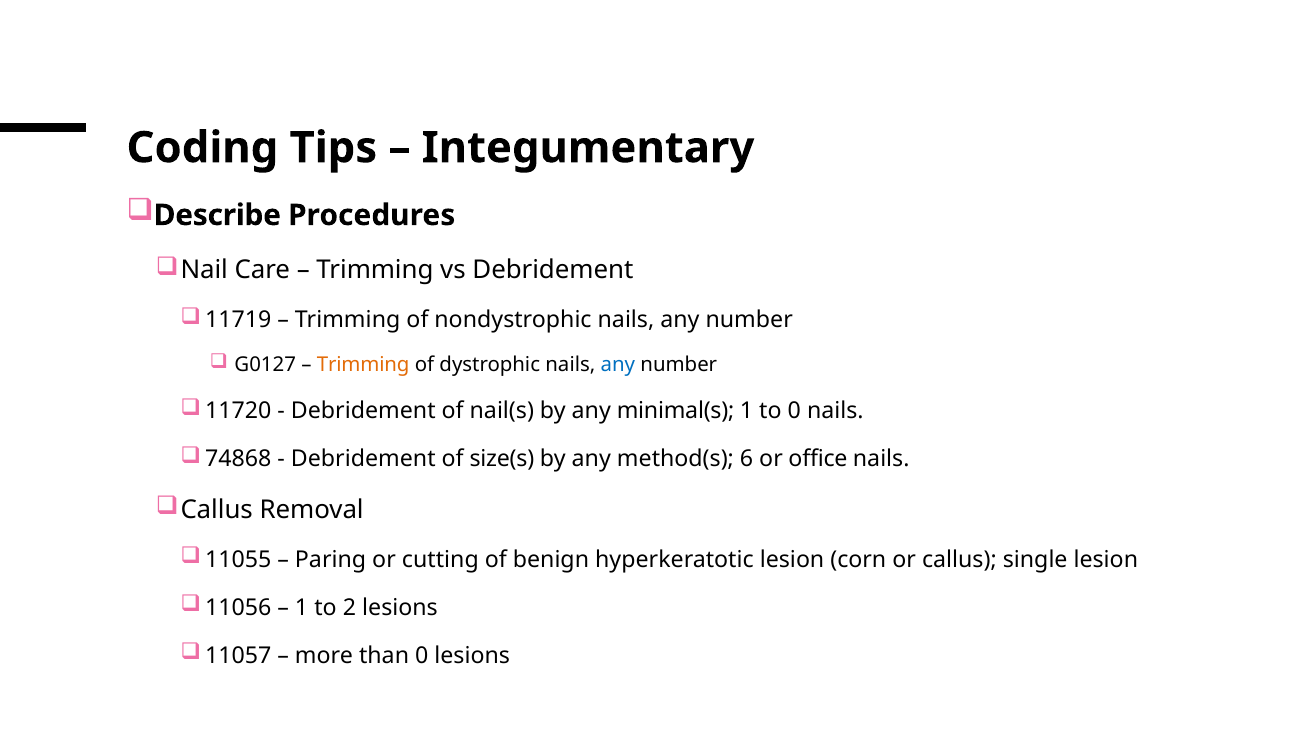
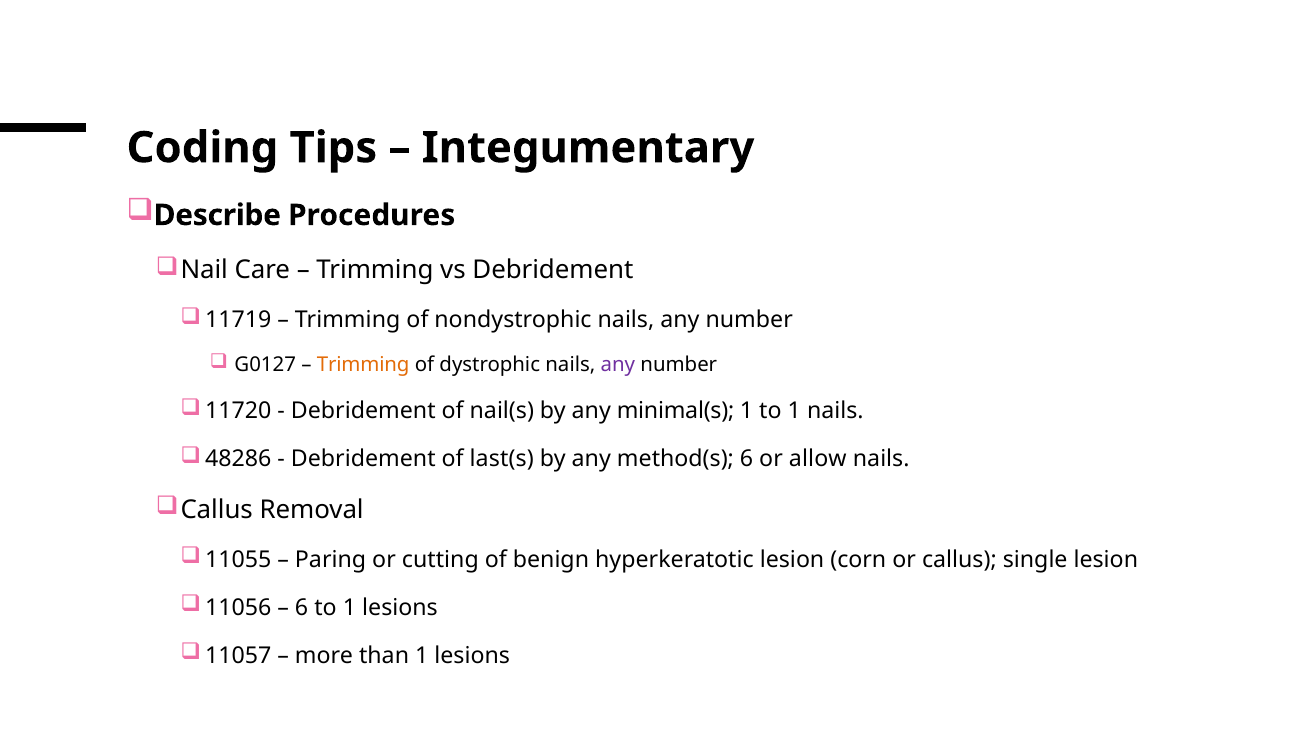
any colour: blue -> purple (618, 365)
1 to 0: 0 -> 1 (794, 411)
74868: 74868 -> 48286 (238, 459)
size(s: size(s -> last(s (502, 459)
office: office -> allow (818, 459)
1: 1 -> 6 (302, 608)
2: 2 -> 1 (349, 608)
than 0: 0 -> 1 (422, 656)
